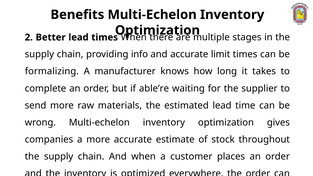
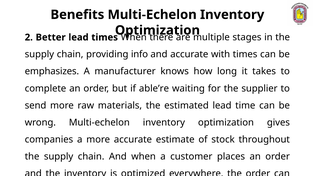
limit: limit -> with (221, 54)
formalizing: formalizing -> emphasizes (52, 71)
